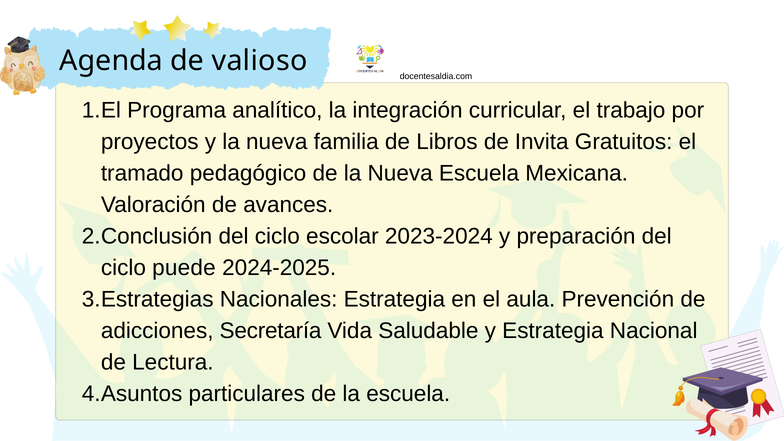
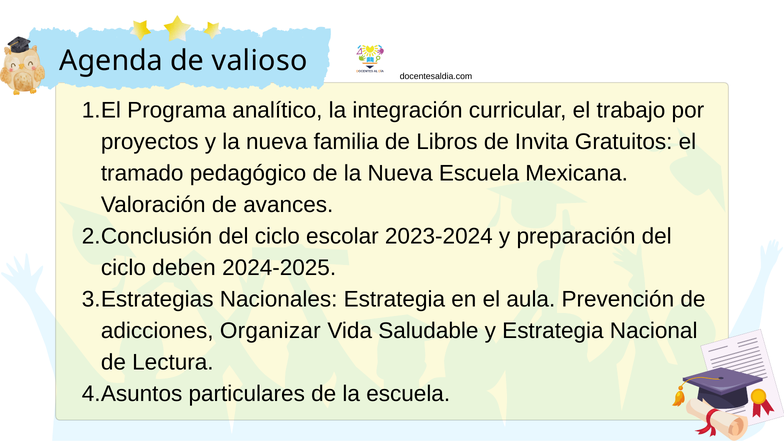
puede: puede -> deben (184, 268)
Secretaría: Secretaría -> Organizar (270, 331)
